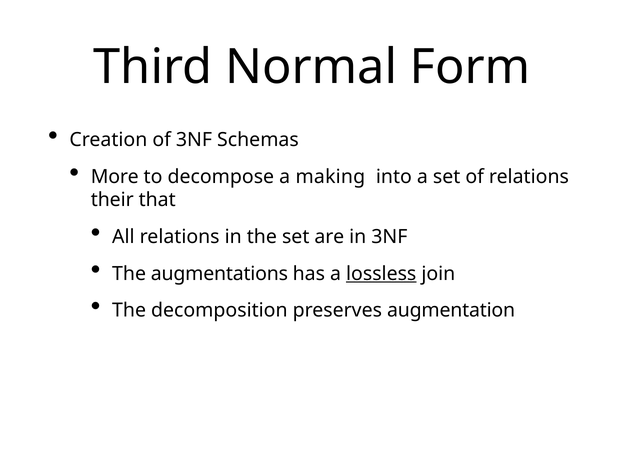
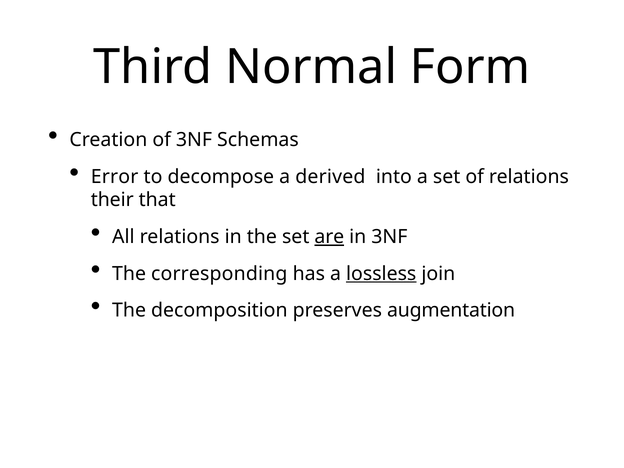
More: More -> Error (115, 177)
making: making -> derived (330, 177)
are underline: none -> present (329, 237)
augmentations: augmentations -> corresponding (219, 274)
